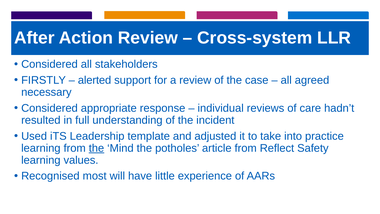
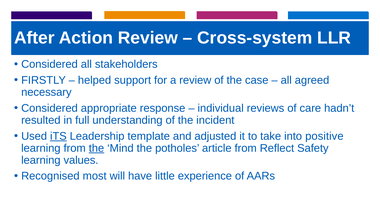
alerted: alerted -> helped (95, 80)
iTS underline: none -> present (58, 136)
practice: practice -> positive (324, 136)
